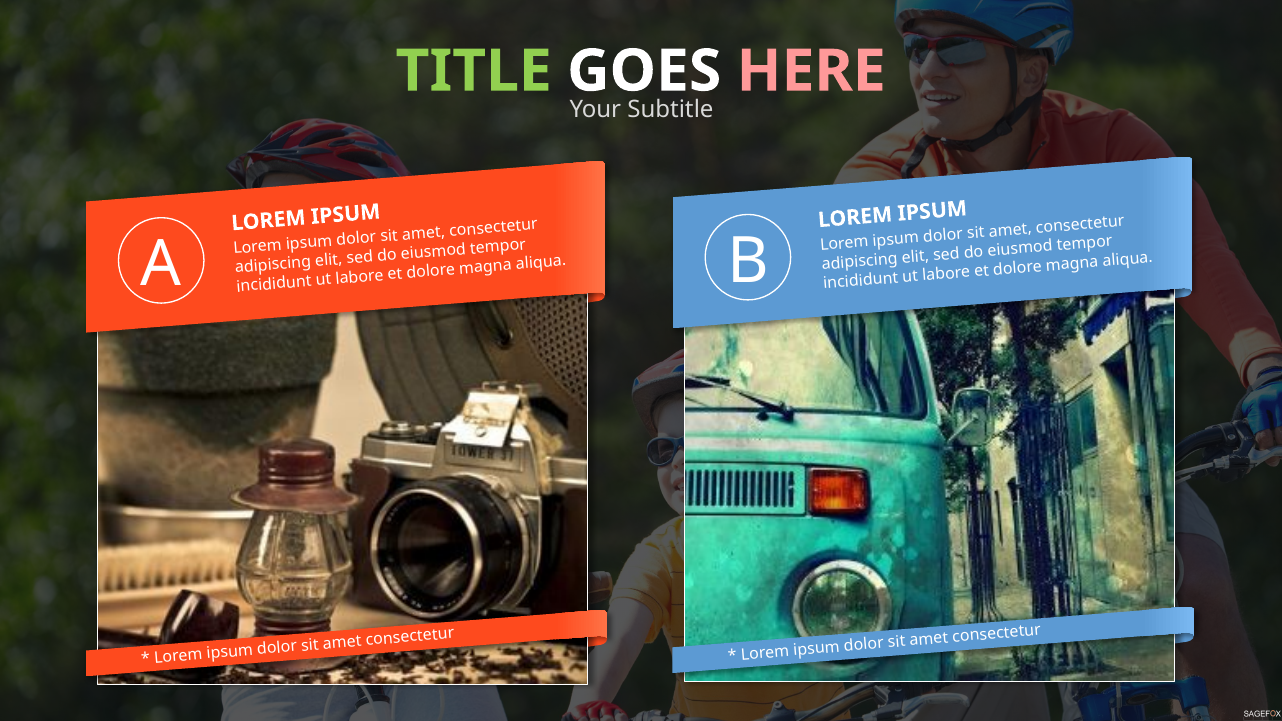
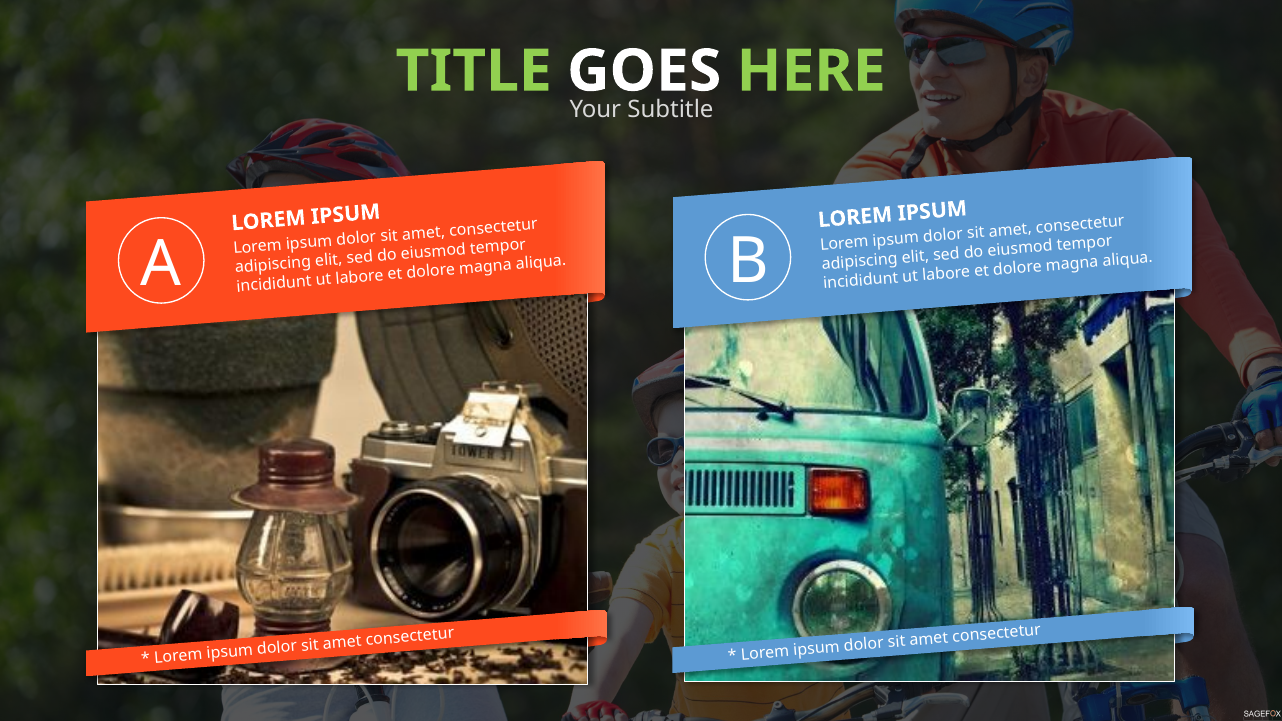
HERE colour: pink -> light green (811, 71)
